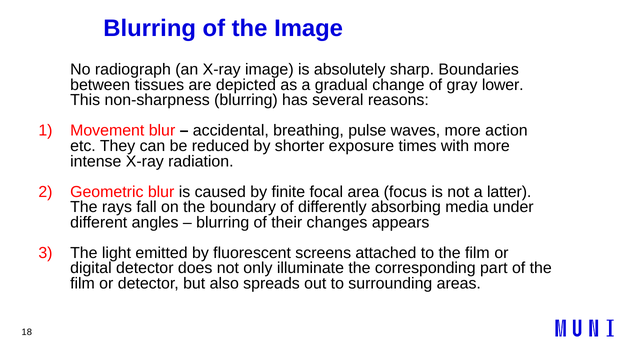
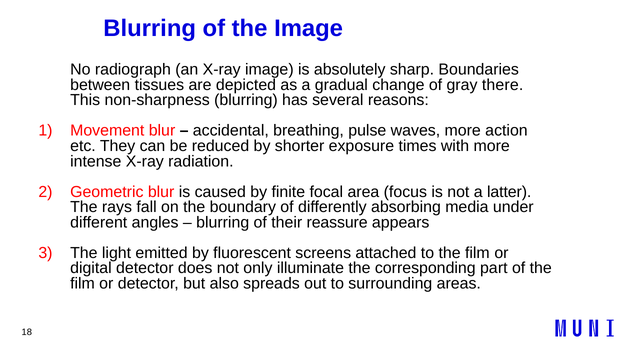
lower: lower -> there (503, 85)
changes: changes -> reassure (337, 222)
